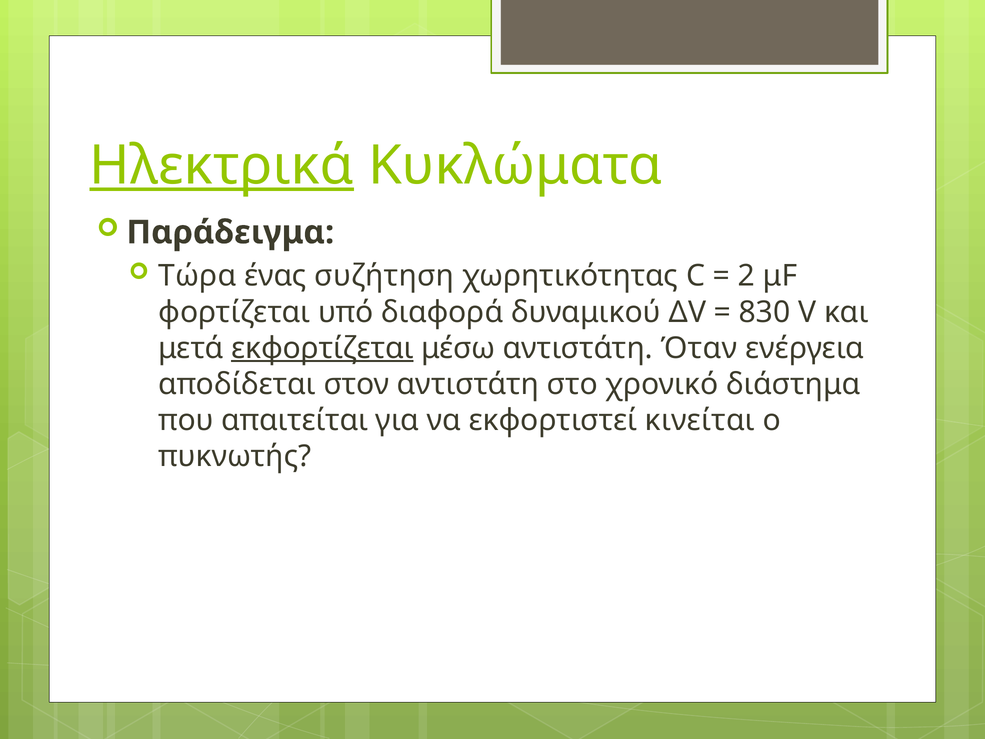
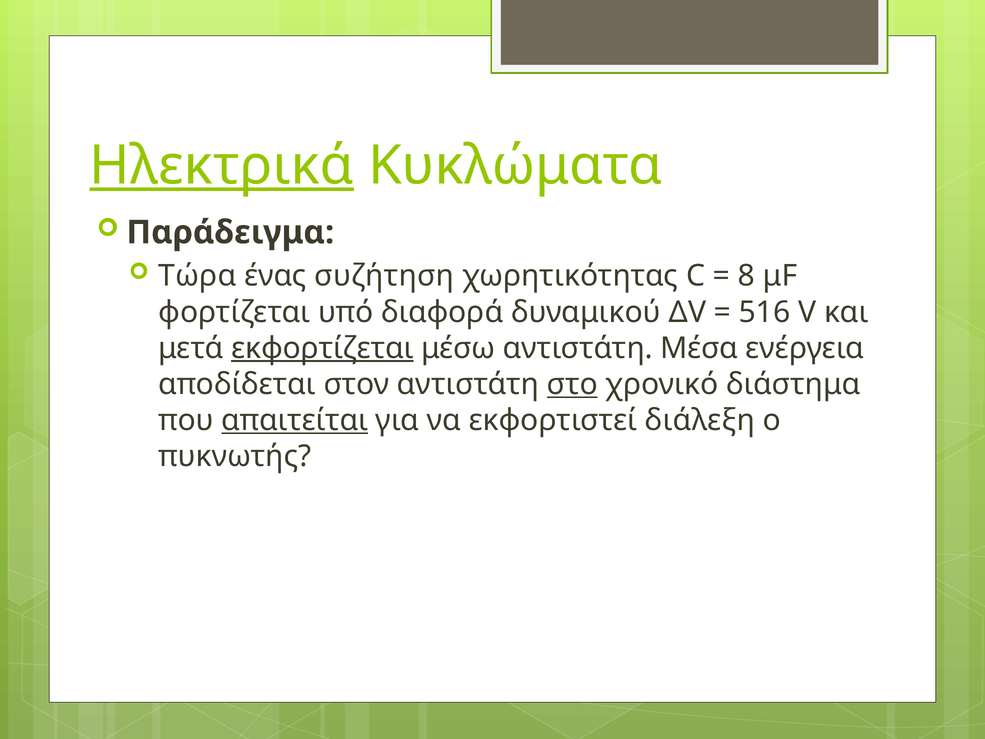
2: 2 -> 8 (746, 276)
830: 830 -> 516 (765, 312)
Όταν: Όταν -> Μέσα (699, 348)
στο underline: none -> present (572, 384)
απαιτείται underline: none -> present (295, 420)
κινείται: κινείται -> διάλεξη (700, 420)
